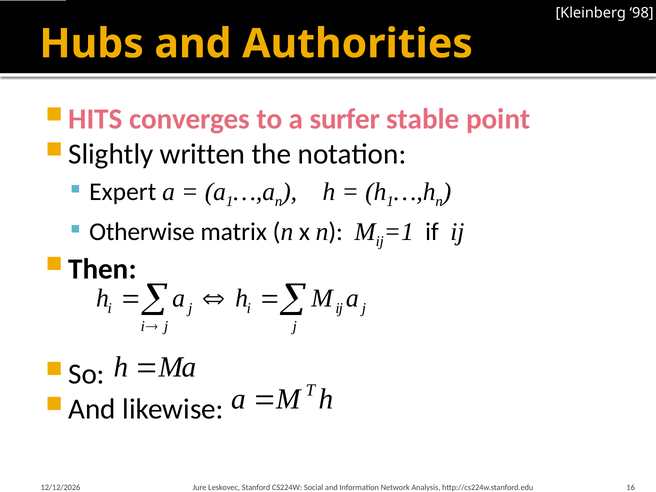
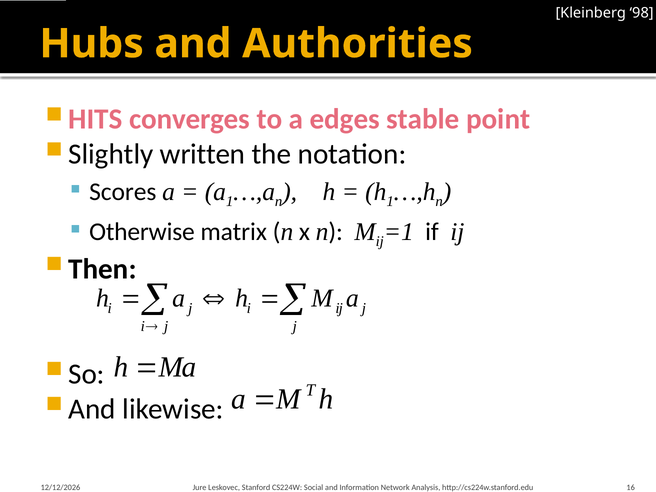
surfer: surfer -> edges (345, 119)
Expert: Expert -> Scores (123, 192)
